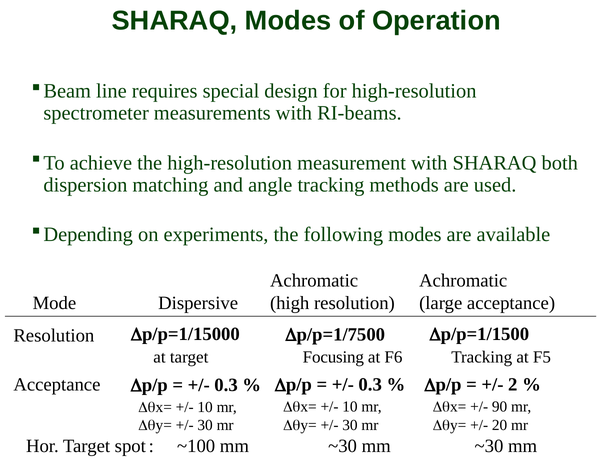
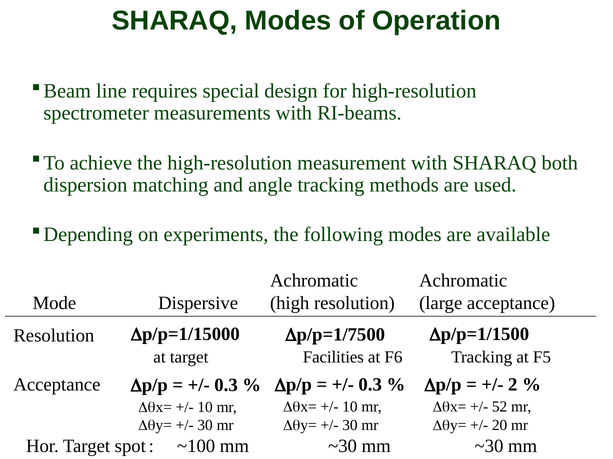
Focusing: Focusing -> Facilities (333, 358)
90: 90 -> 52 (500, 407)
